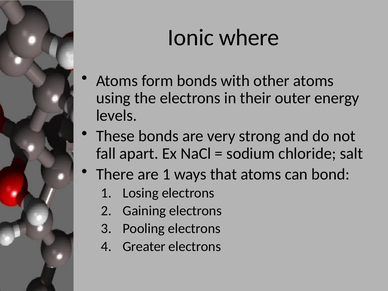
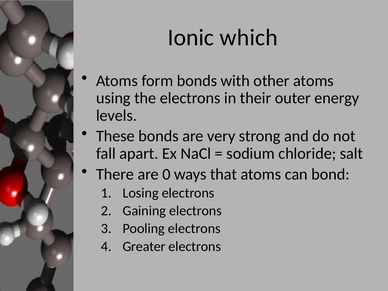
where: where -> which (249, 38)
are 1: 1 -> 0 (166, 174)
